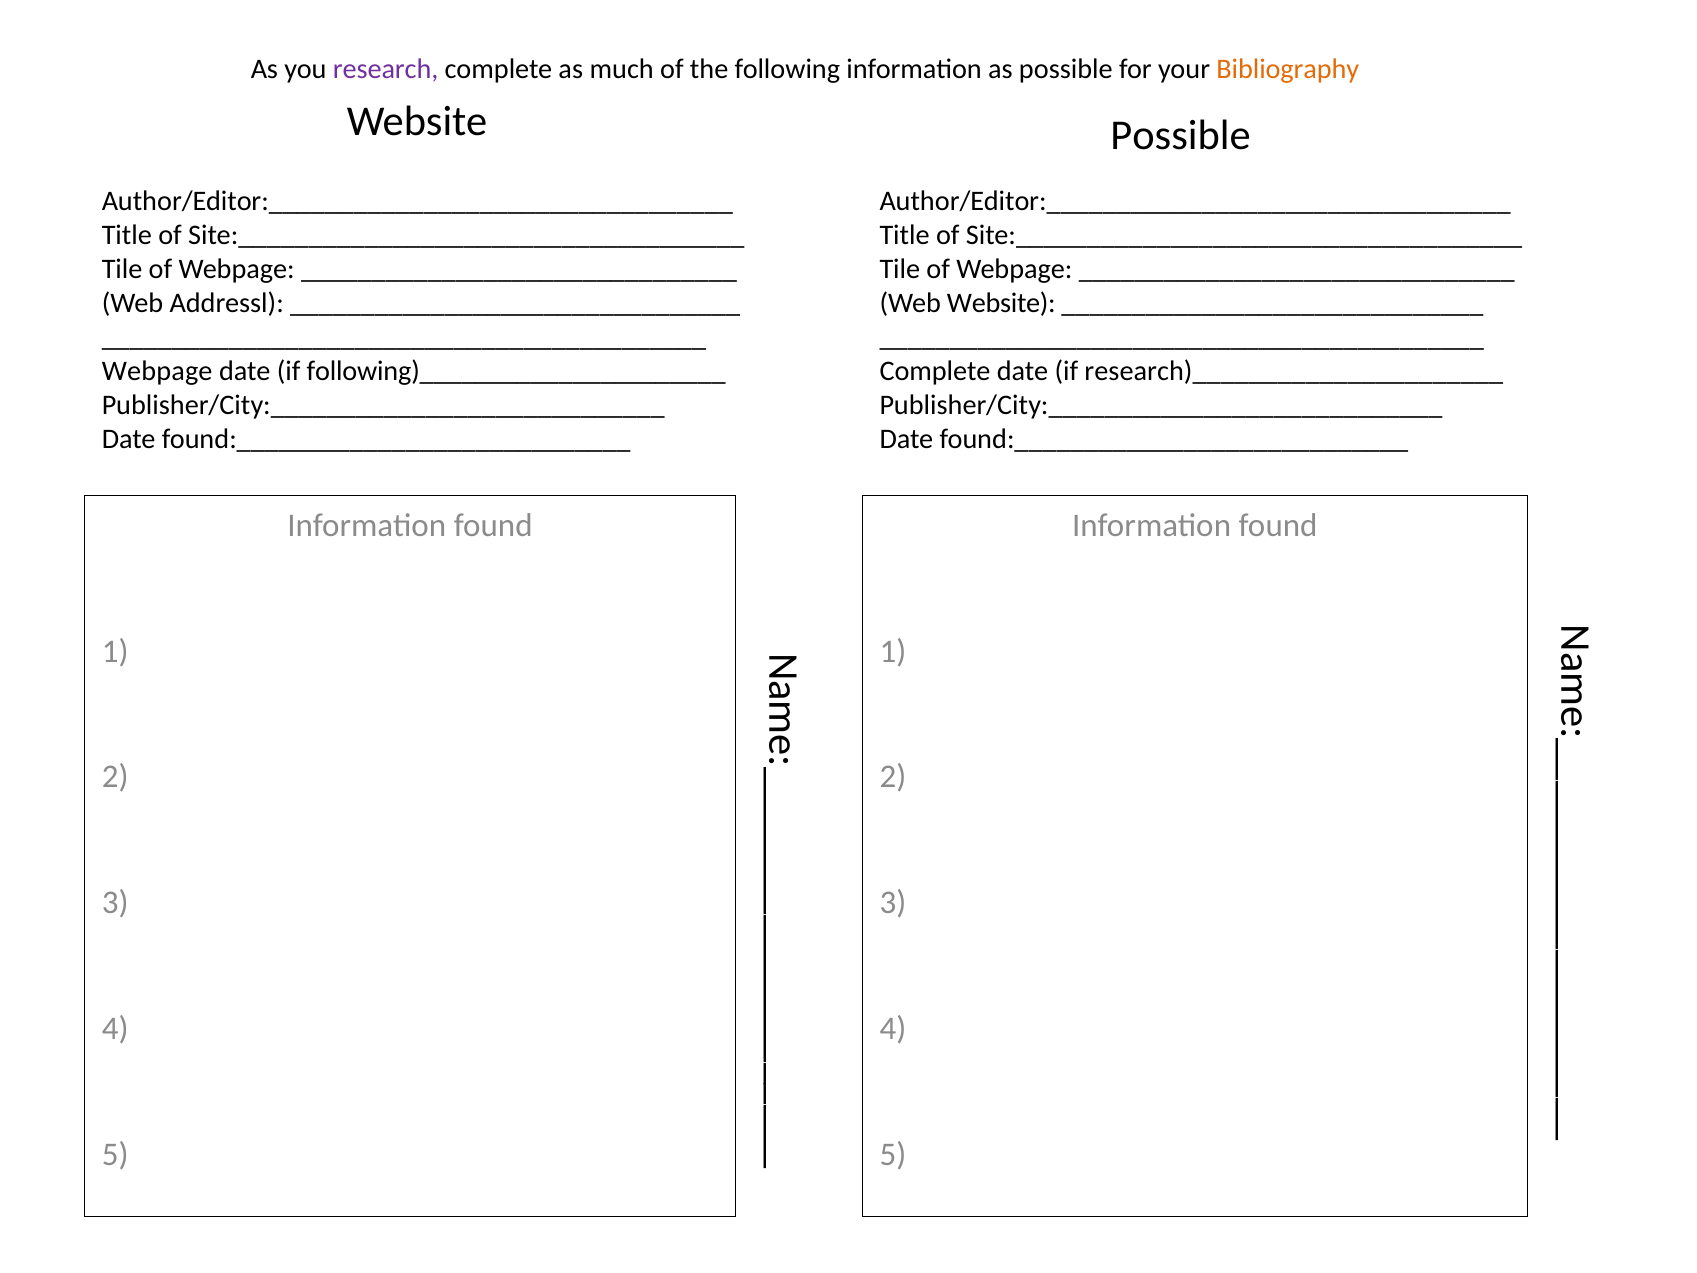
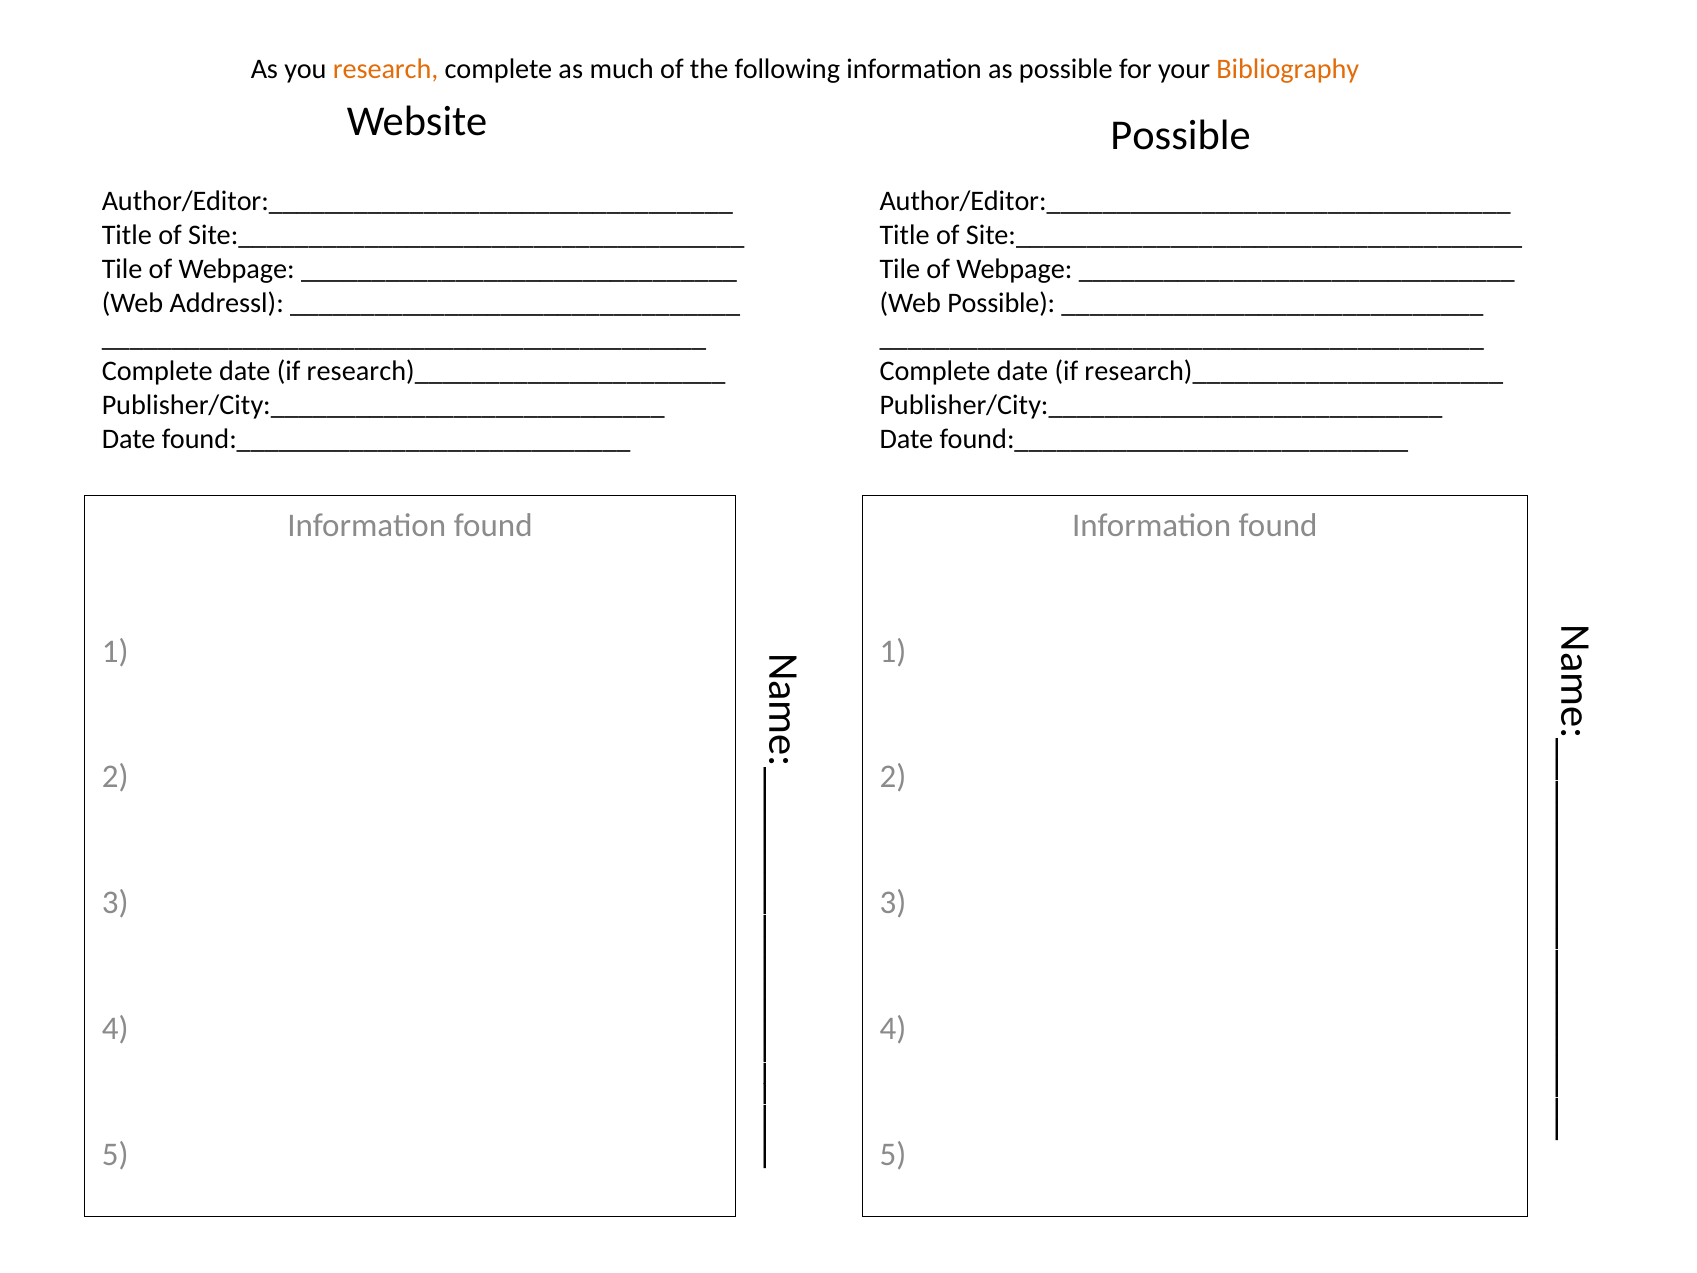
research colour: purple -> orange (386, 70)
Web Website: Website -> Possible (1001, 303)
Webpage: Webpage -> Complete (157, 371)
following)______________________: following)______________________ -> research)______________________ (516, 371)
